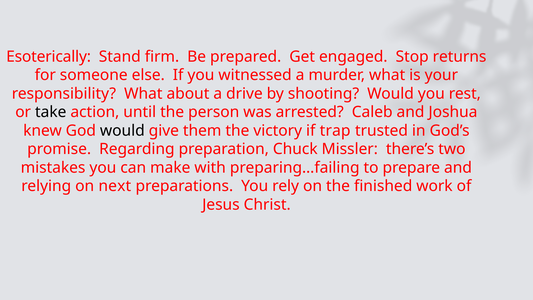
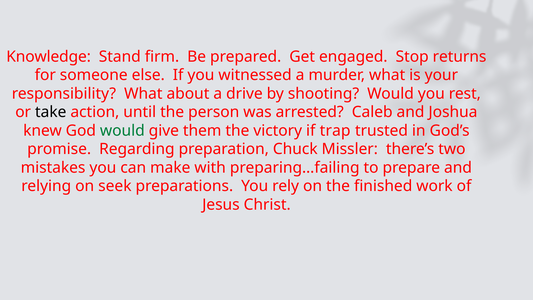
Esoterically: Esoterically -> Knowledge (49, 57)
would colour: black -> green (122, 131)
next: next -> seek (115, 186)
